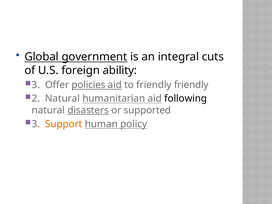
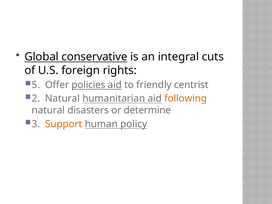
government: government -> conservative (95, 57)
ability: ability -> rights (120, 70)
3: 3 -> 5 (36, 85)
friendly friendly: friendly -> centrist (191, 85)
following colour: black -> orange (186, 99)
disasters underline: present -> none (88, 110)
supported: supported -> determine (147, 110)
